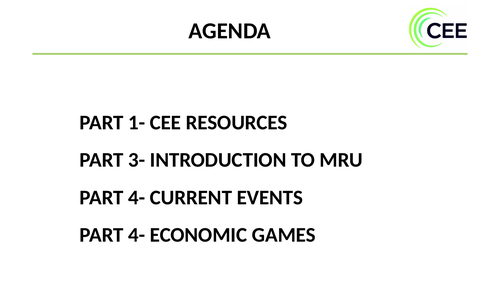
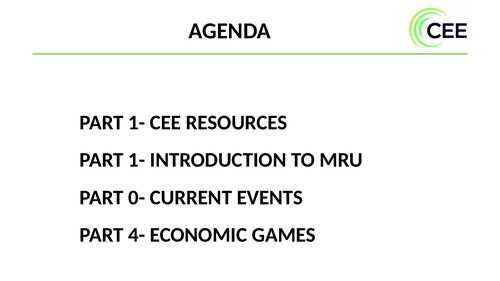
3-: 3- -> 1- (137, 160)
4-: 4- -> 0- (137, 198)
